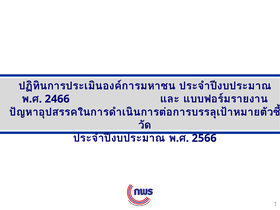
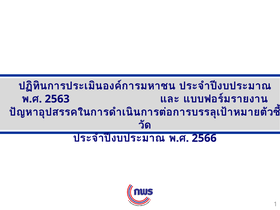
2466: 2466 -> 2563 (57, 99)
